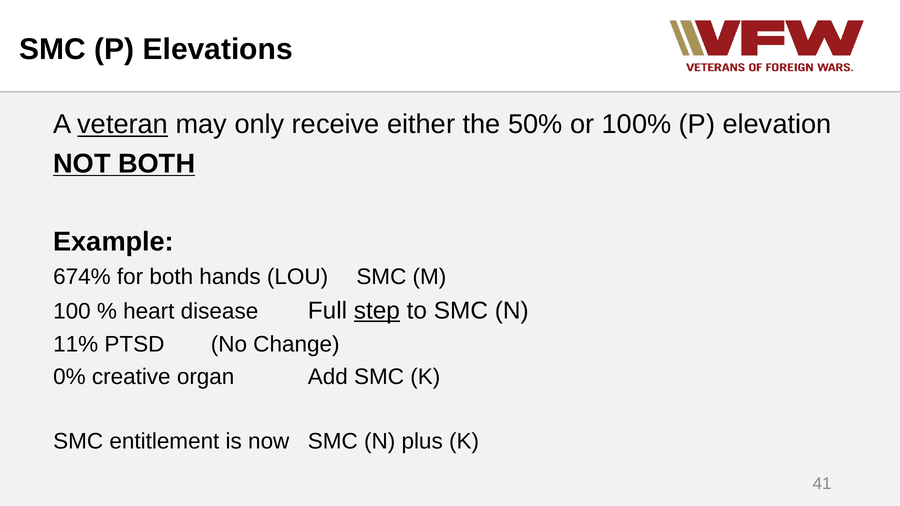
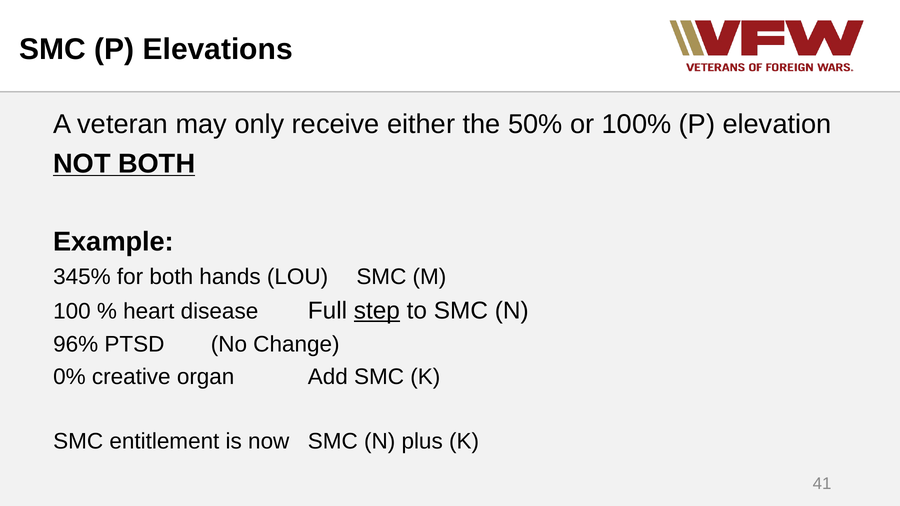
veteran underline: present -> none (123, 125)
674%: 674% -> 345% (82, 277)
11%: 11% -> 96% (76, 344)
